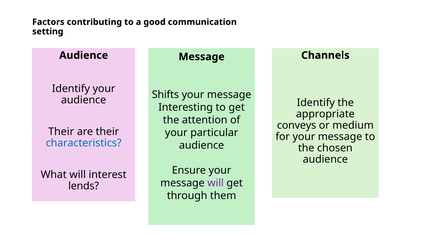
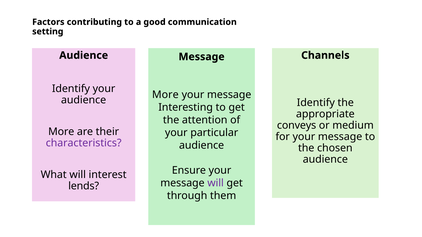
Shifts: Shifts -> More (165, 95)
Their: Their -> More (61, 132)
characteristics colour: blue -> purple (84, 143)
